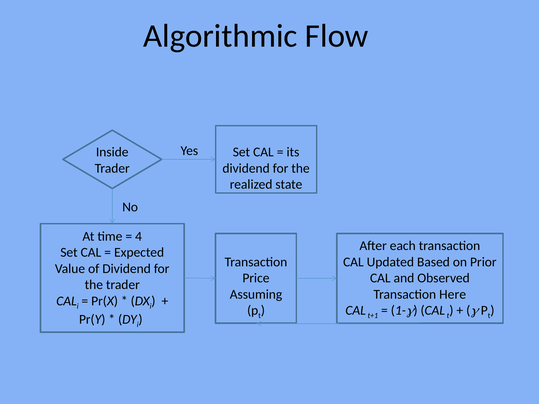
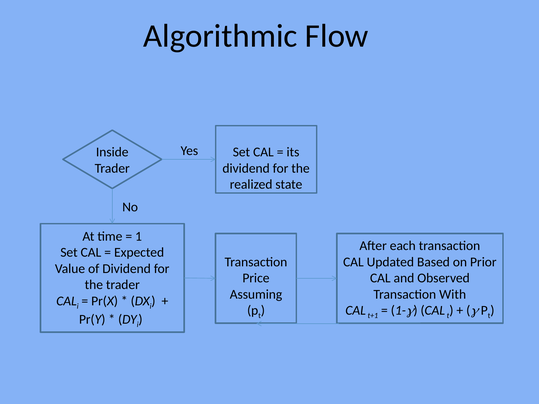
4: 4 -> 1 (139, 236)
Here: Here -> With (453, 294)
